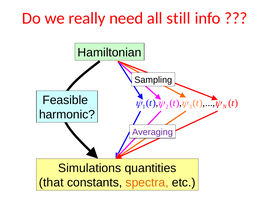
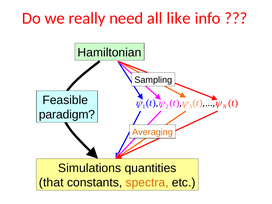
still: still -> like (179, 18)
harmonic: harmonic -> paradigm (67, 115)
Averaging colour: purple -> orange (153, 132)
